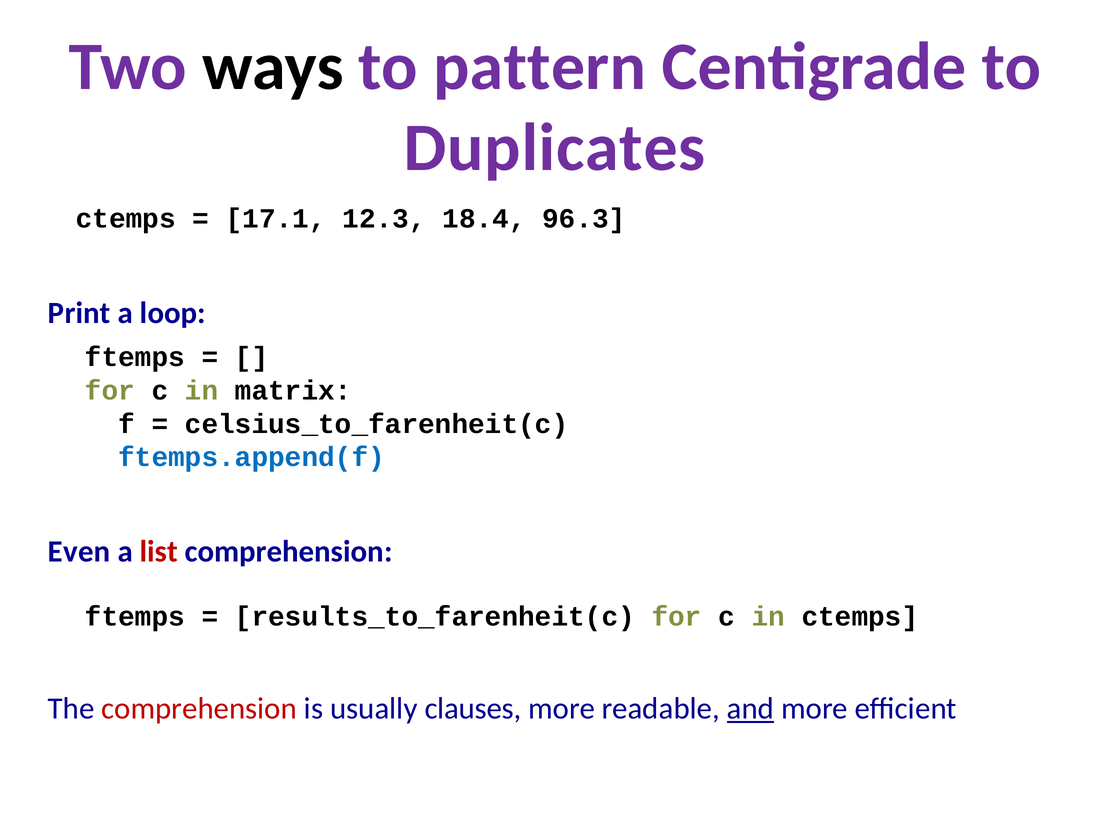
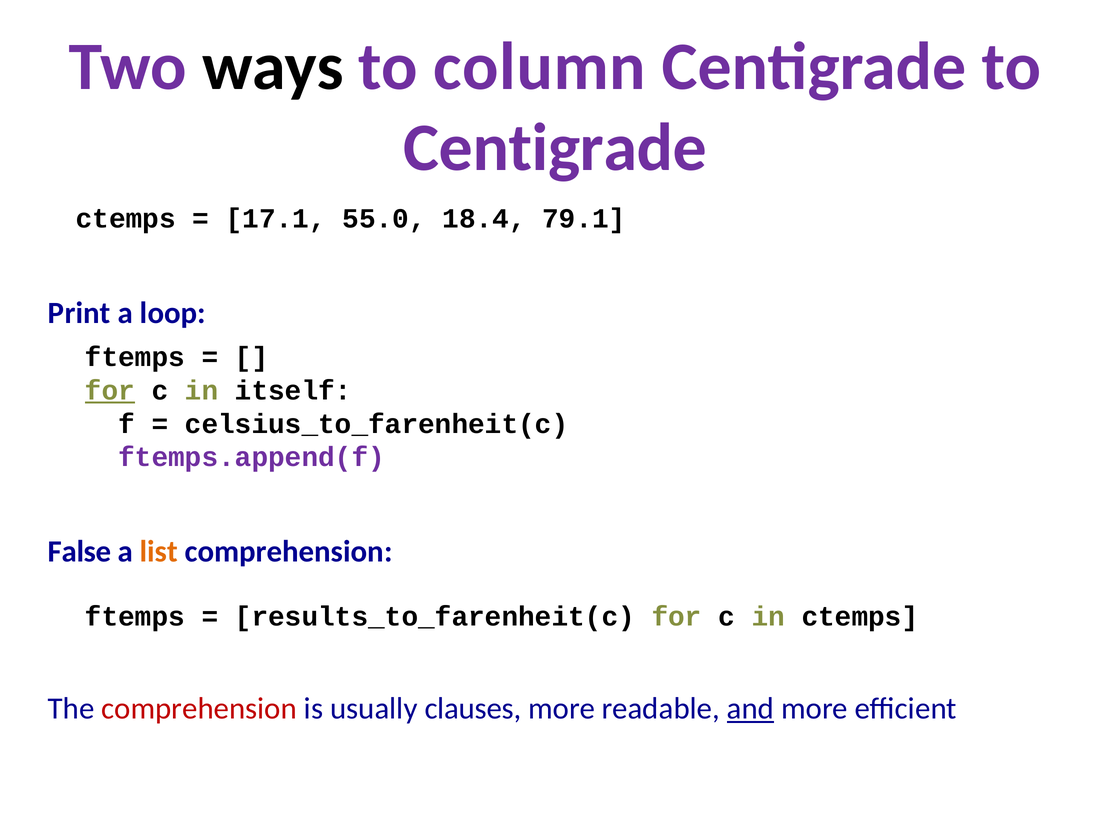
pattern: pattern -> column (539, 67)
Duplicates: Duplicates -> Centigrade (555, 148)
12.3: 12.3 -> 55.0 (384, 218)
96.3: 96.3 -> 79.1 (584, 218)
for underline: none -> present (110, 391)
matrix: matrix -> itself (293, 391)
ftemps.append(f colour: blue -> purple (252, 457)
Even: Even -> False (80, 552)
list colour: red -> orange (159, 552)
